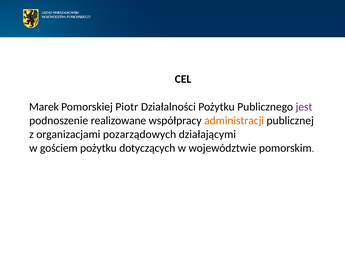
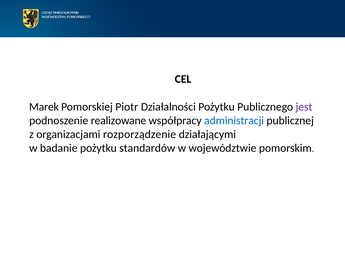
administracji colour: orange -> blue (234, 120)
pozarządowych: pozarządowych -> rozporządzenie (140, 134)
gościem: gościem -> badanie (59, 148)
dotyczących: dotyczących -> standardów (147, 148)
